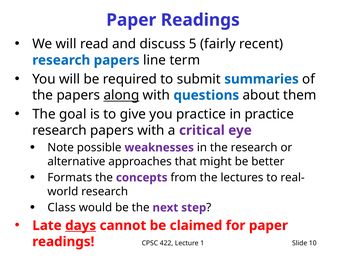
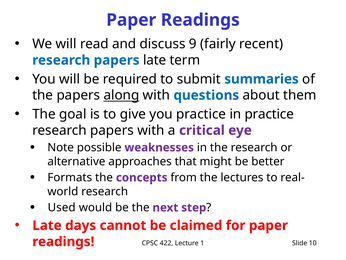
5: 5 -> 9 (193, 44)
papers line: line -> late (155, 60)
Class: Class -> Used (62, 207)
days underline: present -> none (81, 225)
